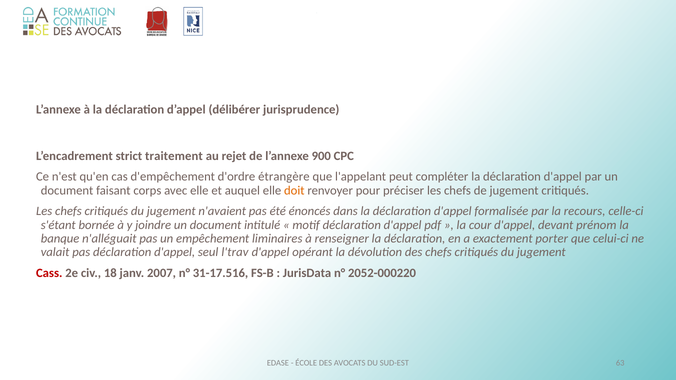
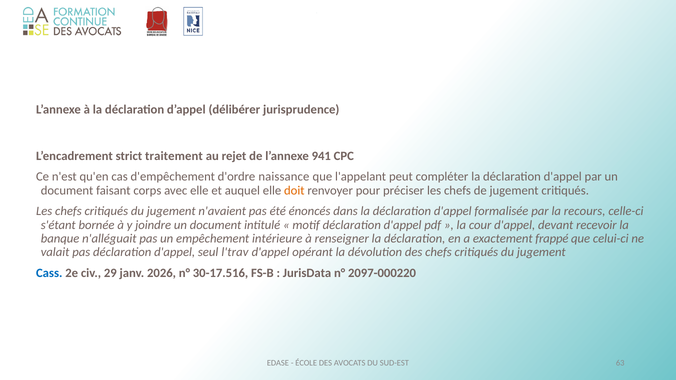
900: 900 -> 941 (321, 156)
étrangère: étrangère -> naissance (284, 177)
prénom: prénom -> recevoir (596, 225)
liminaires: liminaires -> intérieure (277, 239)
porter: porter -> frappé (552, 239)
Cass colour: red -> blue (49, 273)
18: 18 -> 29 (110, 273)
2007: 2007 -> 2026 (162, 273)
31-17.516: 31-17.516 -> 30-17.516 (221, 273)
2052-000220: 2052-000220 -> 2097-000220 (382, 273)
